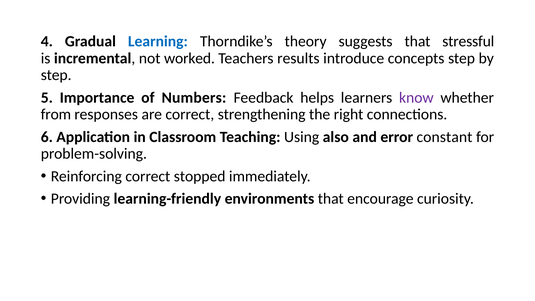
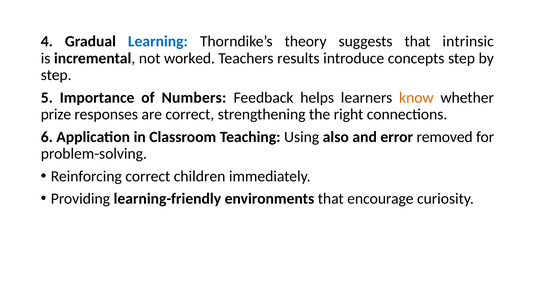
stressful: stressful -> intrinsic (468, 41)
know colour: purple -> orange (416, 98)
from: from -> prize (56, 114)
constant: constant -> removed (445, 137)
stopped: stopped -> children (200, 176)
